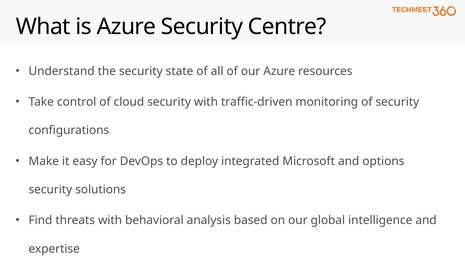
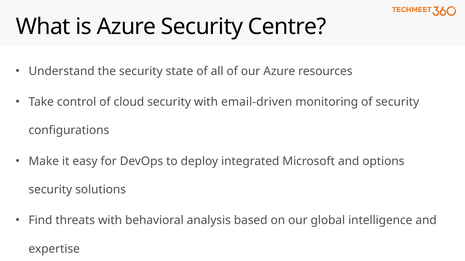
traffic-driven: traffic-driven -> email-driven (257, 102)
